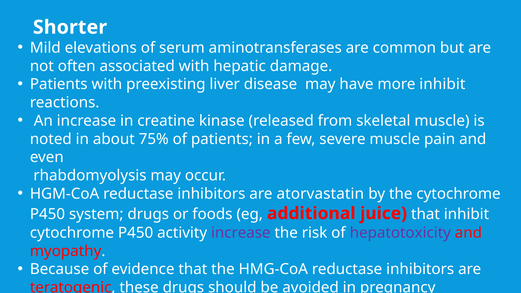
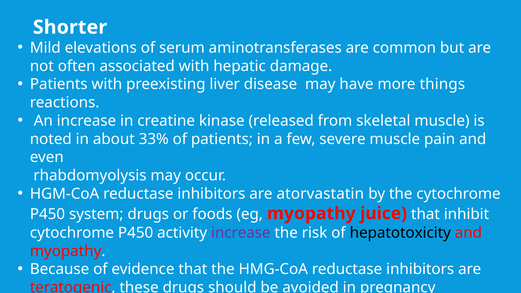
more inhibit: inhibit -> things (442, 84)
75%: 75% -> 33% (154, 139)
eg additional: additional -> myopathy (311, 213)
hepatotoxicity colour: purple -> black (400, 233)
